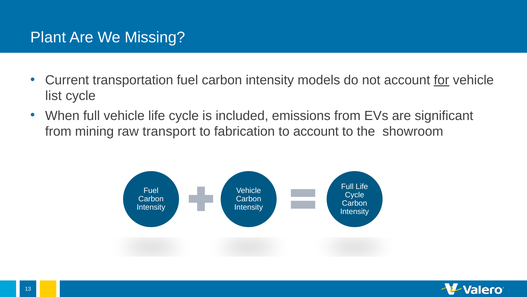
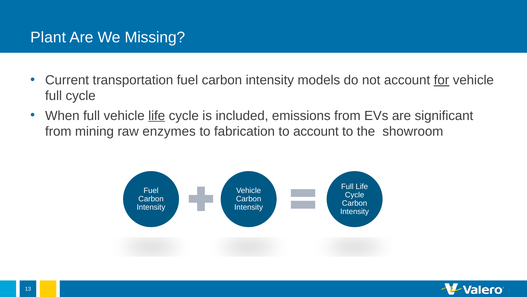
list: list -> full (54, 96)
life underline: none -> present (157, 115)
transport: transport -> enzymes (169, 131)
